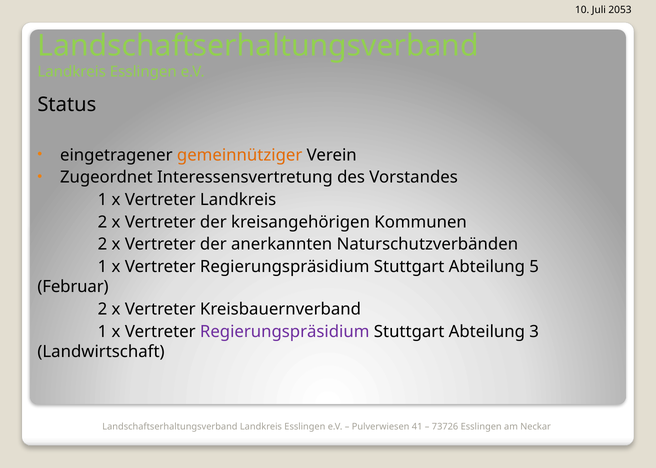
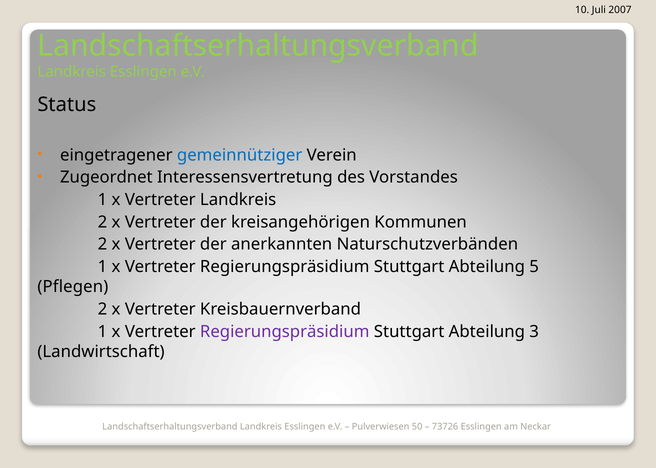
2053: 2053 -> 2007 (620, 10)
gemeinnütziger colour: orange -> blue (240, 155)
Februar: Februar -> Pflegen (73, 287)
41: 41 -> 50 (417, 427)
